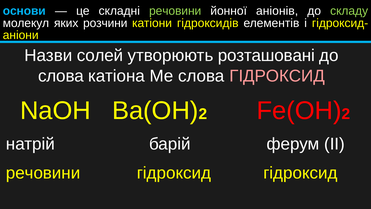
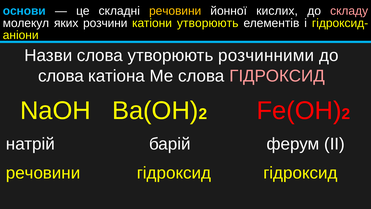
речовини colour: light green -> yellow (175, 11)
аніонів: аніонів -> кислих (277, 11)
складу colour: light green -> pink (349, 11)
катіони гідроксидів: гідроксидів -> утворюють (208, 23)
Назви солей: солей -> слова (100, 55)
розташовані: розташовані -> розчинними (266, 55)
